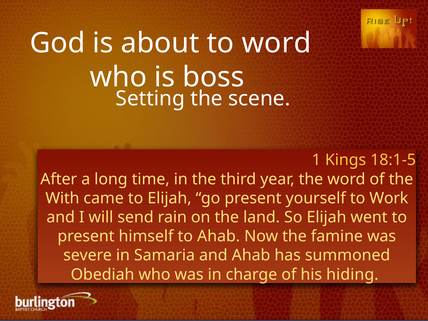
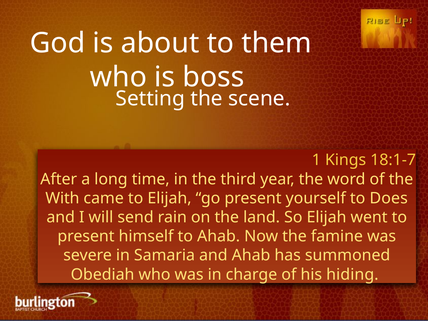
to word: word -> them (277, 43)
18:1-5: 18:1-5 -> 18:1-7 (393, 160)
Work: Work -> Does (389, 198)
